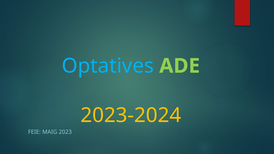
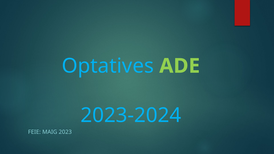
2023-2024 colour: yellow -> light blue (131, 115)
